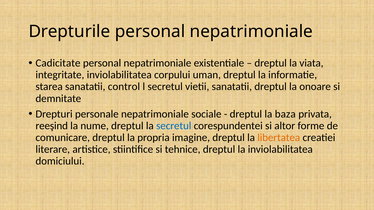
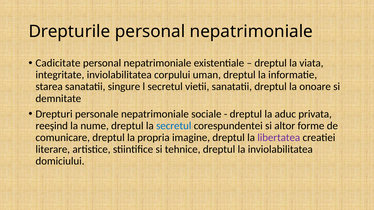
control: control -> singure (124, 87)
baza: baza -> aduc (285, 114)
libertatea colour: orange -> purple (279, 138)
